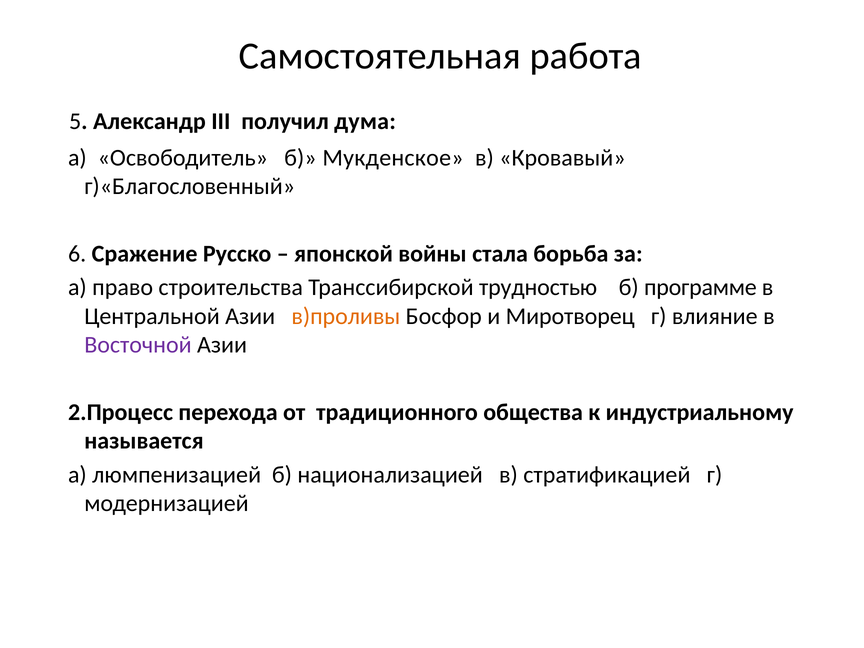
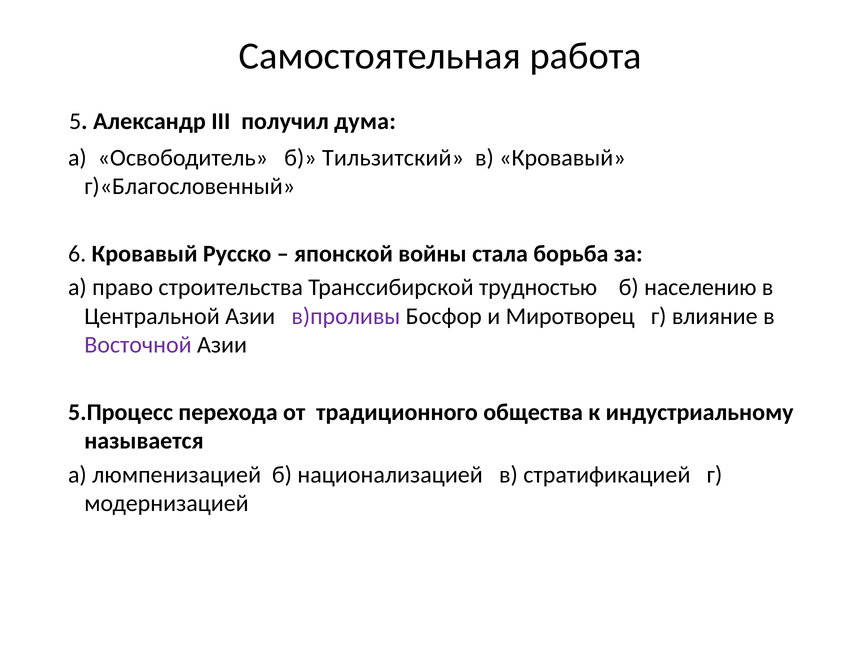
Мукденское: Мукденское -> Тильзитский (393, 158)
6 Сражение: Сражение -> Кровавый (145, 254)
программе: программе -> населению (700, 287)
в)проливы colour: orange -> purple (346, 316)
2.Процесс: 2.Процесс -> 5.Процесс (121, 412)
